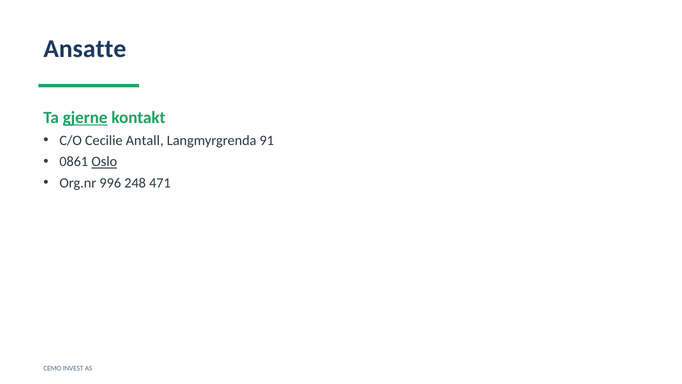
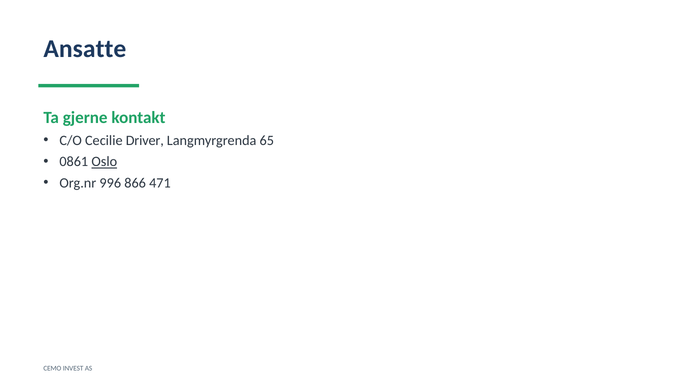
gjerne underline: present -> none (85, 117)
Antall: Antall -> Driver (145, 140)
91: 91 -> 65 (267, 140)
248: 248 -> 866 (135, 183)
